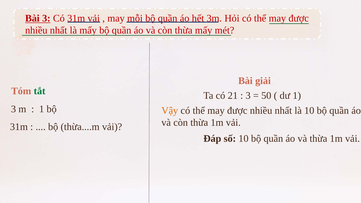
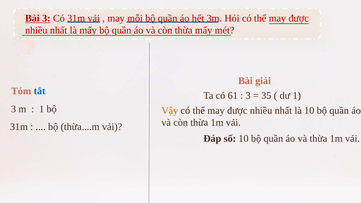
tắt colour: green -> blue (40, 91)
21: 21 -> 61 (233, 96)
50: 50 -> 35 (266, 96)
